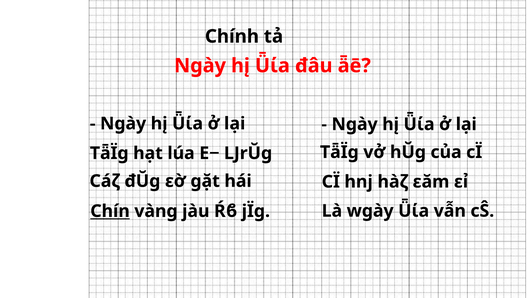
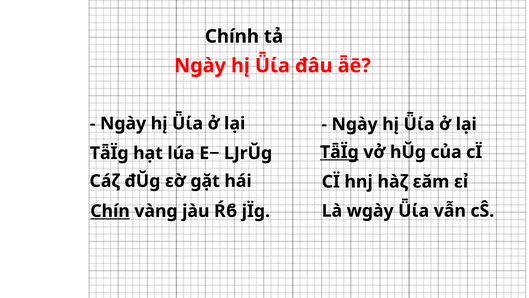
TǟΪg underline: none -> present (339, 152)
